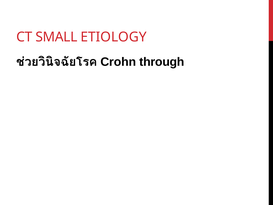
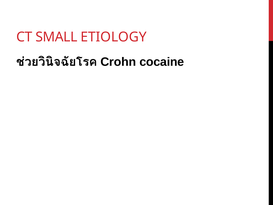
through: through -> cocaine (162, 62)
